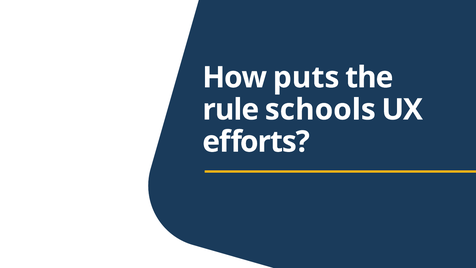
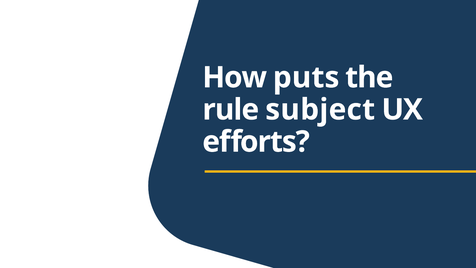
schools: schools -> subject (320, 110)
